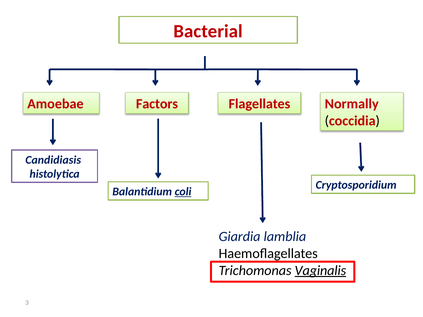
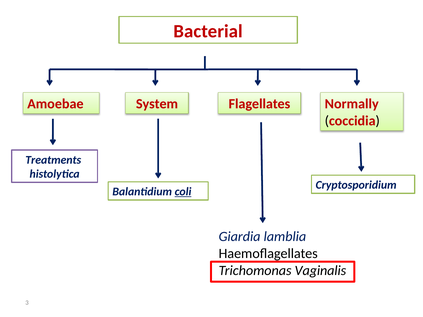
Factors: Factors -> System (157, 104)
Candidiasis: Candidiasis -> Treatments (53, 160)
Vaginalis underline: present -> none (320, 271)
